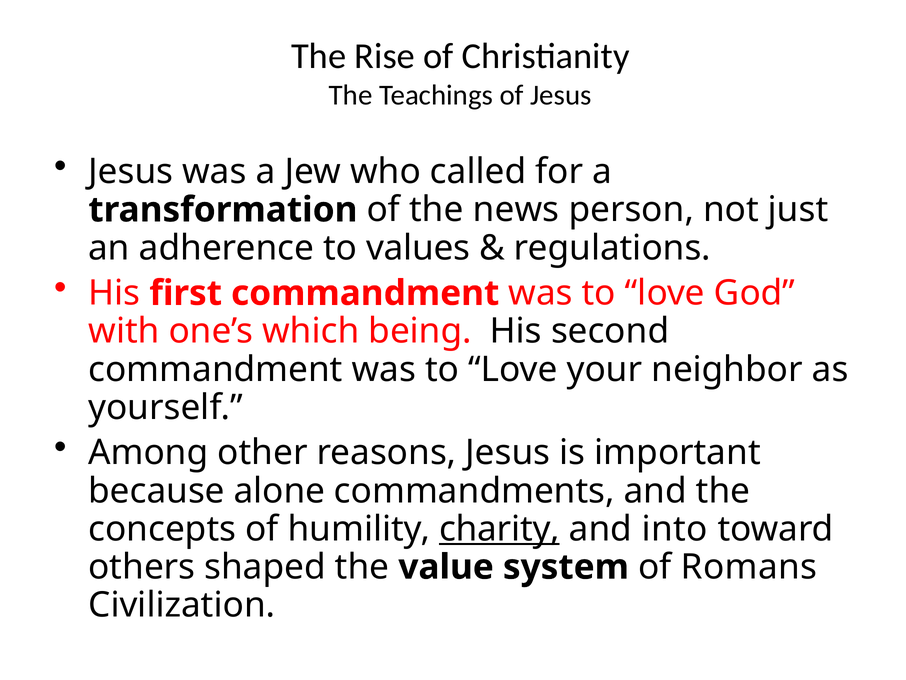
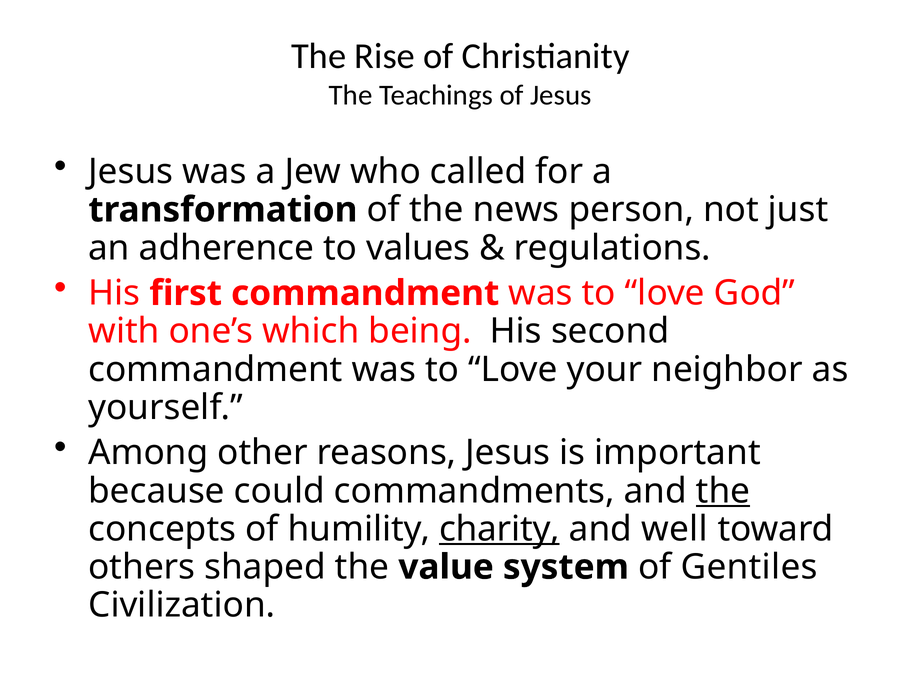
alone: alone -> could (279, 491)
the underline: none -> present (723, 491)
into: into -> well (675, 529)
Romans: Romans -> Gentiles (749, 567)
